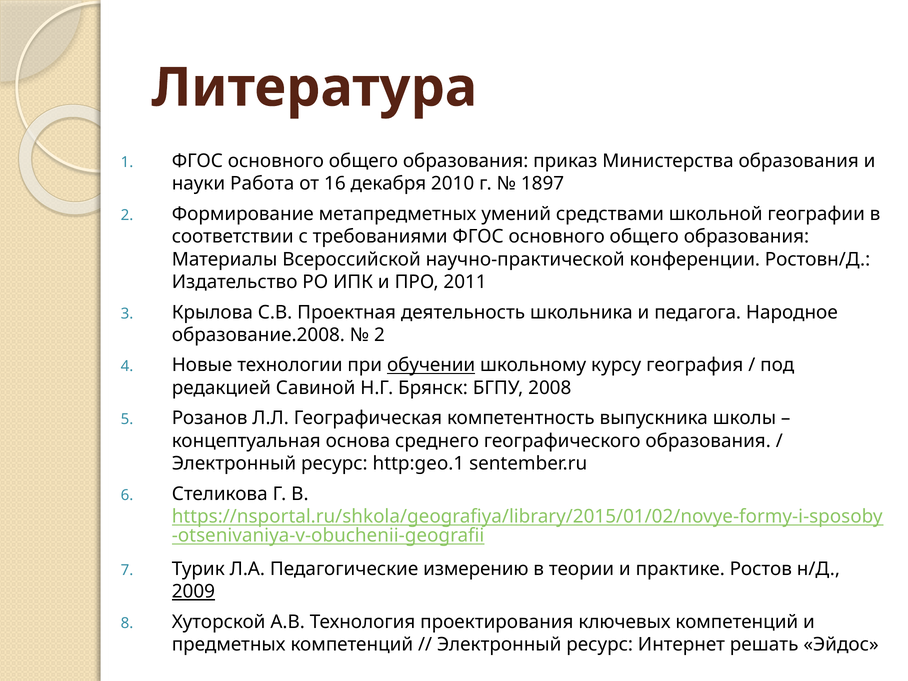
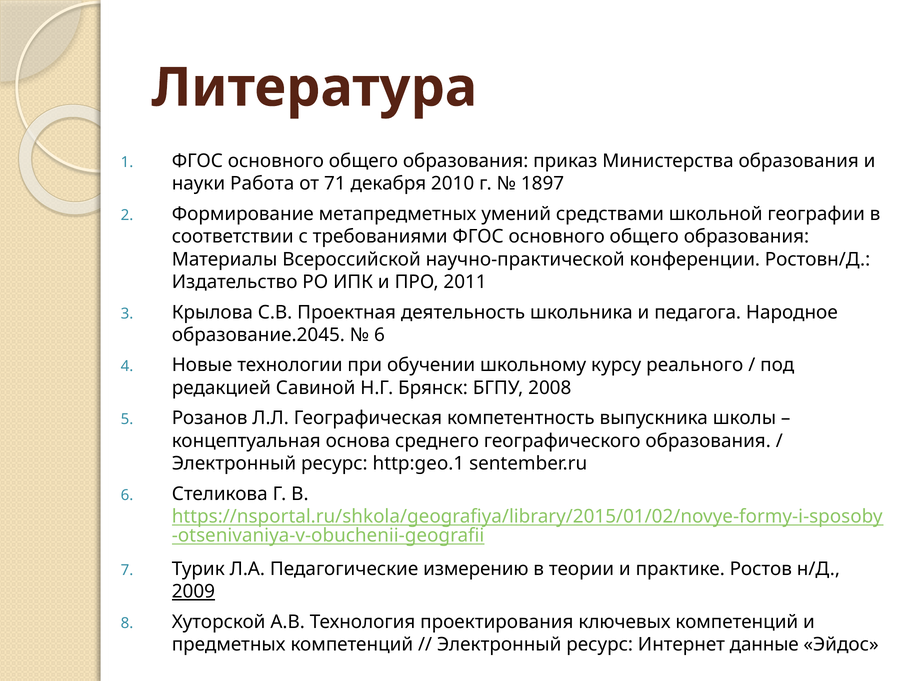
16: 16 -> 71 (335, 184)
образование.2008: образование.2008 -> образование.2045 (258, 335)
2: 2 -> 6 (379, 335)
обучении underline: present -> none (431, 365)
география: география -> реального (695, 365)
решать: решать -> данные (764, 645)
